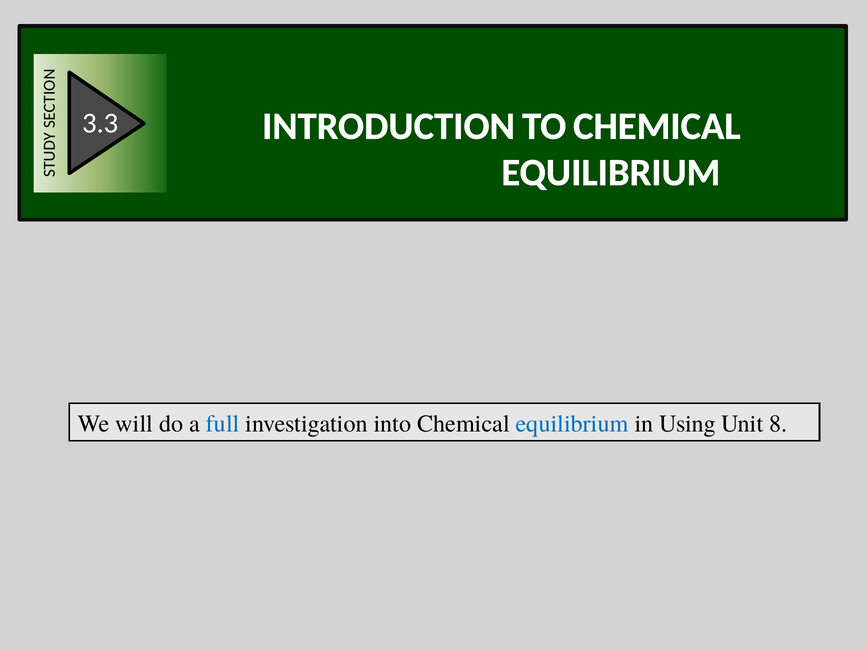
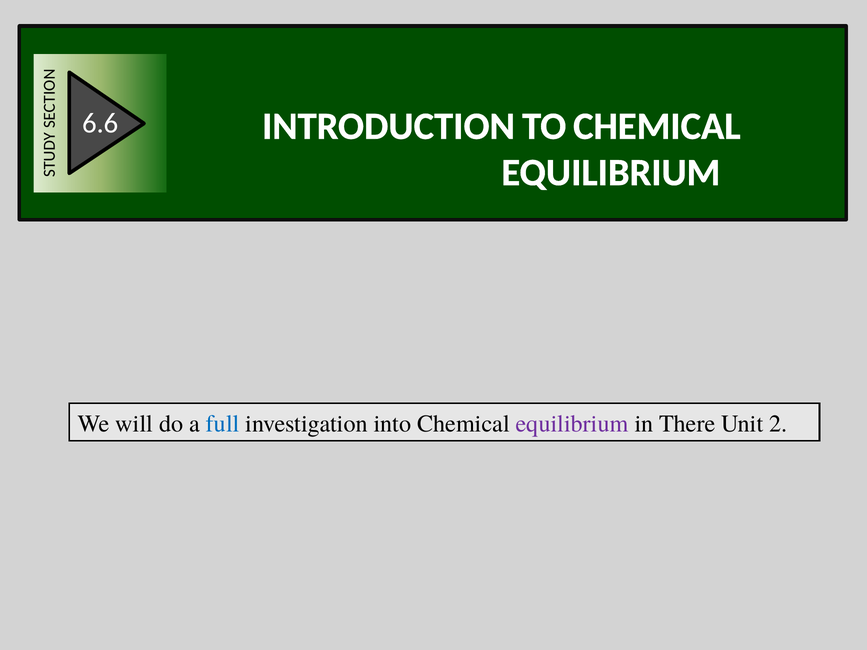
3.3: 3.3 -> 6.6 (100, 123)
equilibrium colour: blue -> purple (572, 424)
Using: Using -> There (687, 424)
8: 8 -> 2 (778, 424)
